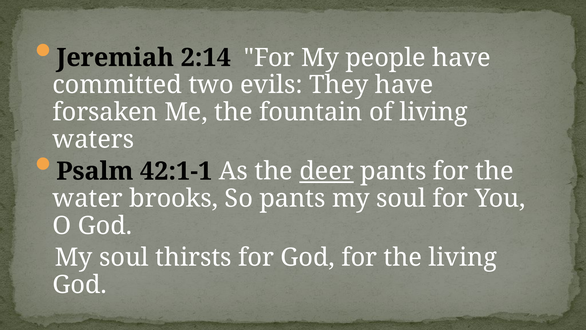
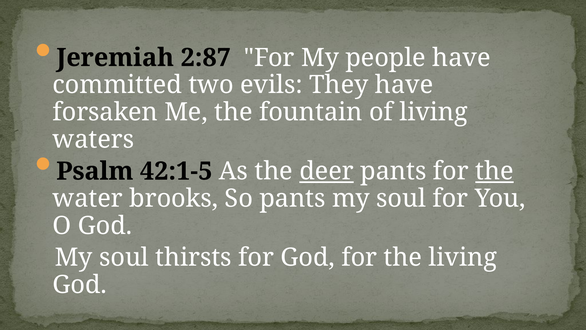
2:14: 2:14 -> 2:87 (206, 58)
42:1-1: 42:1-1 -> 42:1-5 (176, 171)
the underline: none -> present (494, 171)
